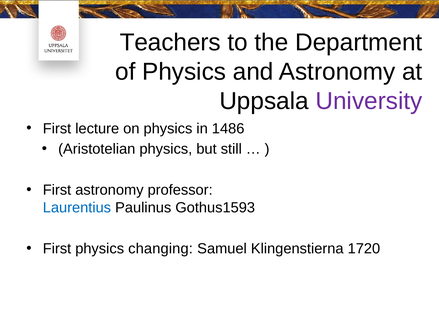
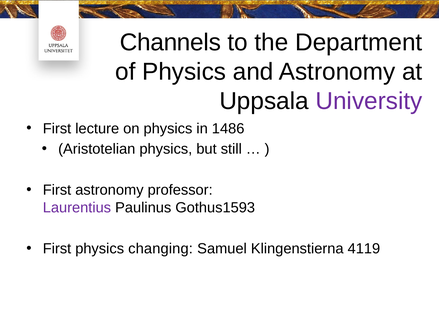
Teachers: Teachers -> Channels (170, 42)
Laurentius colour: blue -> purple (77, 207)
1720: 1720 -> 4119 (364, 248)
